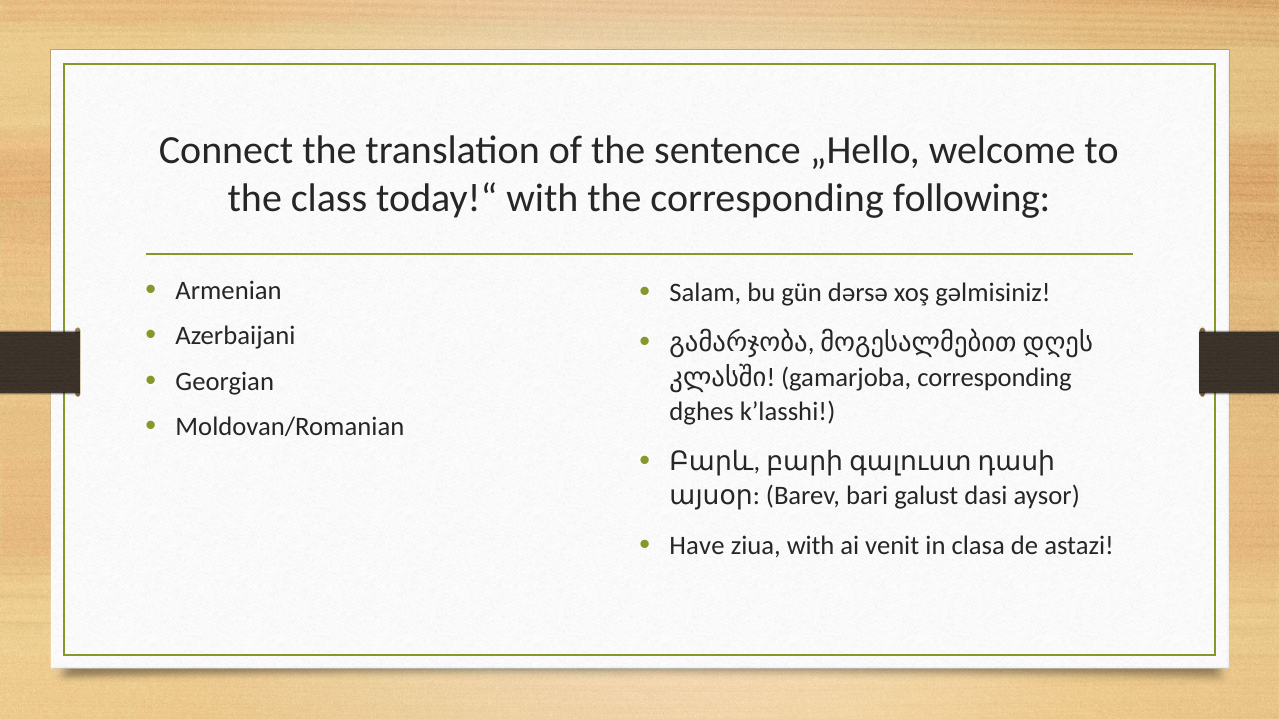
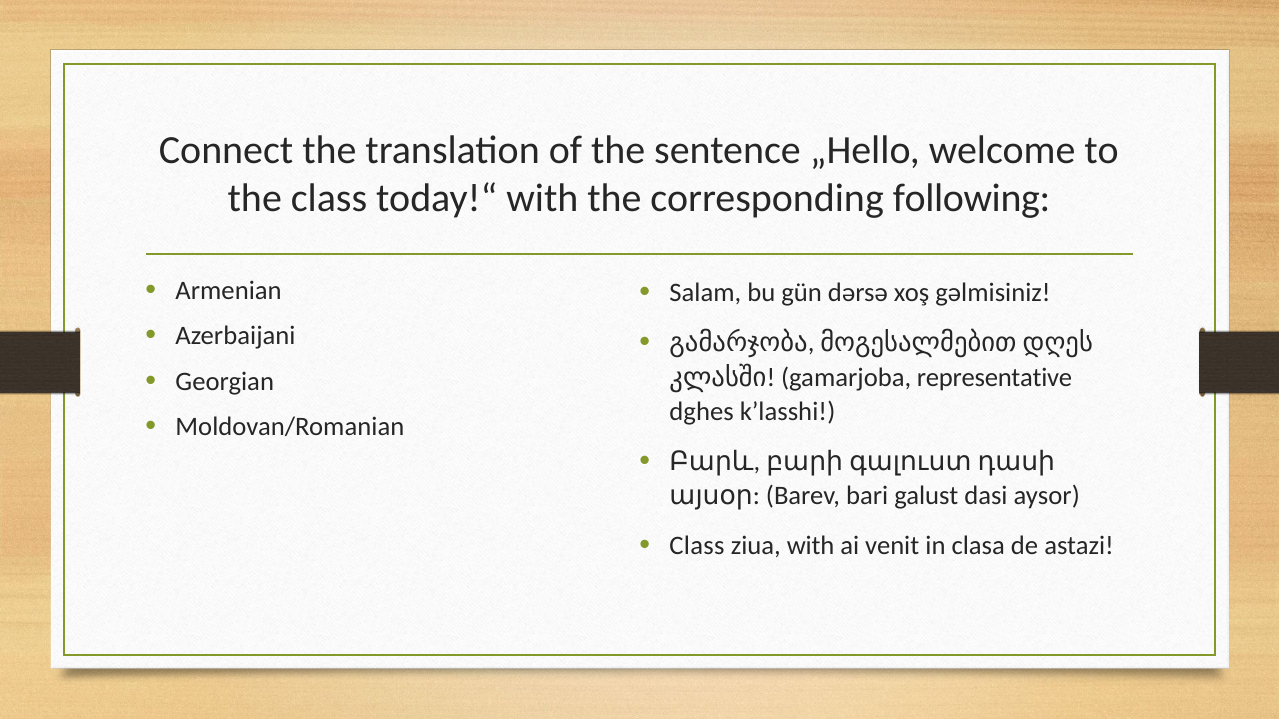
gamarjoba corresponding: corresponding -> representative (995, 378)
Have: Have -> Class (697, 546)
